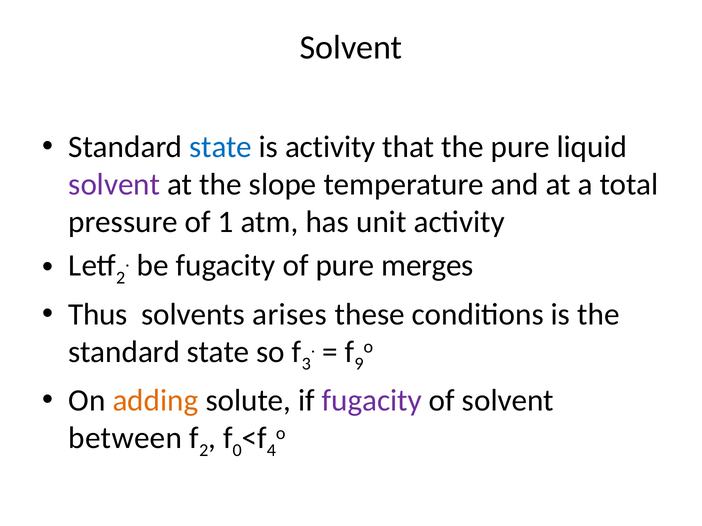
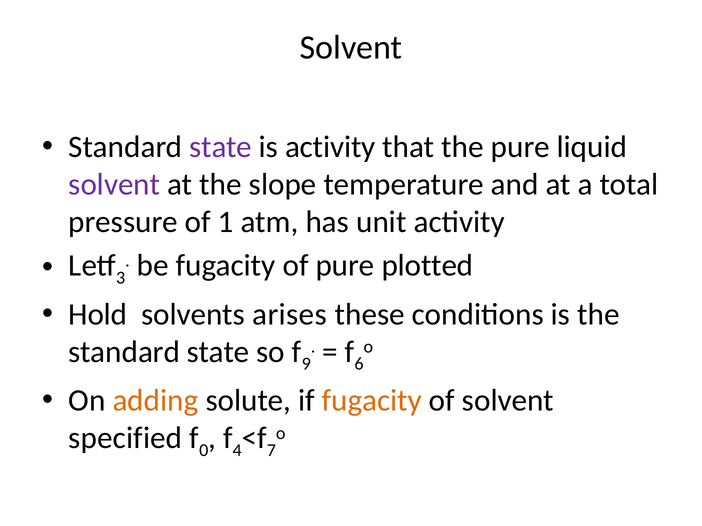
state colour: blue -> purple (221, 147)
2: 2 -> 3 (121, 278)
merges: merges -> plotted (427, 266)
Thus: Thus -> Hold (98, 315)
3: 3 -> 9 (306, 364)
9: 9 -> 6 (359, 364)
fugacity colour: purple -> orange (372, 401)
between: between -> specified (125, 438)
2: 2 -> 0 (204, 451)
0: 0 -> 4 (237, 451)
4: 4 -> 7 (271, 451)
